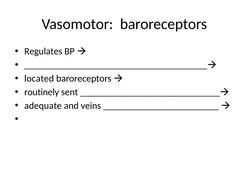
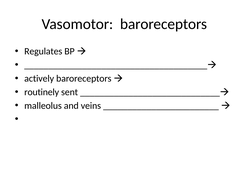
located: located -> actively (39, 78)
adequate: adequate -> malleolus (43, 106)
